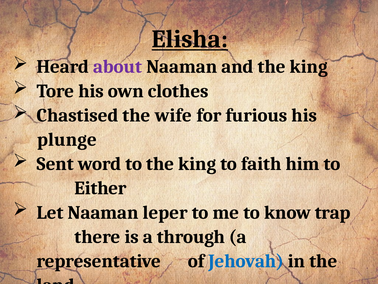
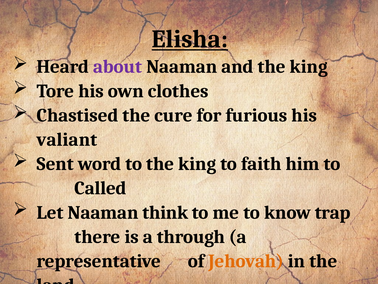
wife: wife -> cure (173, 115)
plunge: plunge -> valiant (67, 139)
Either: Either -> Called (100, 188)
leper: leper -> think (165, 212)
Jehovah colour: blue -> orange (246, 261)
